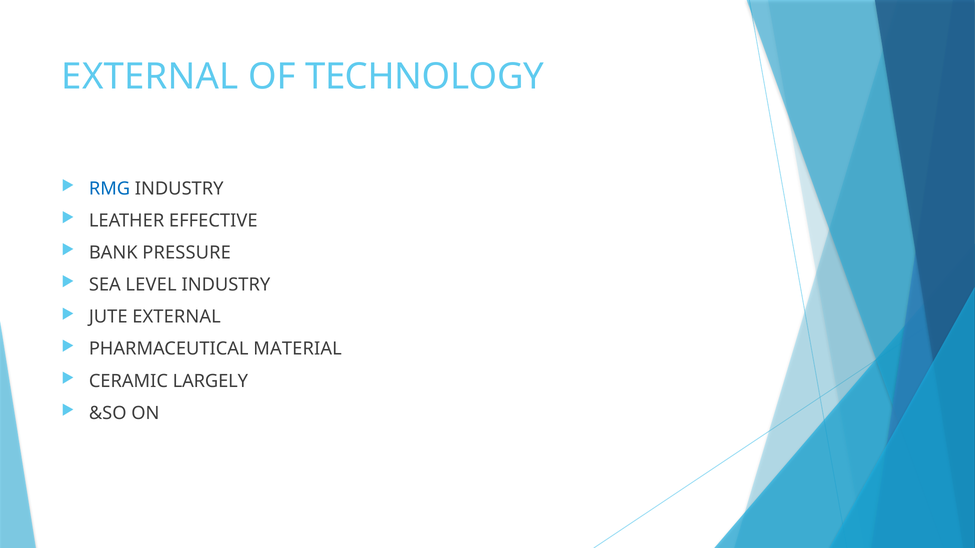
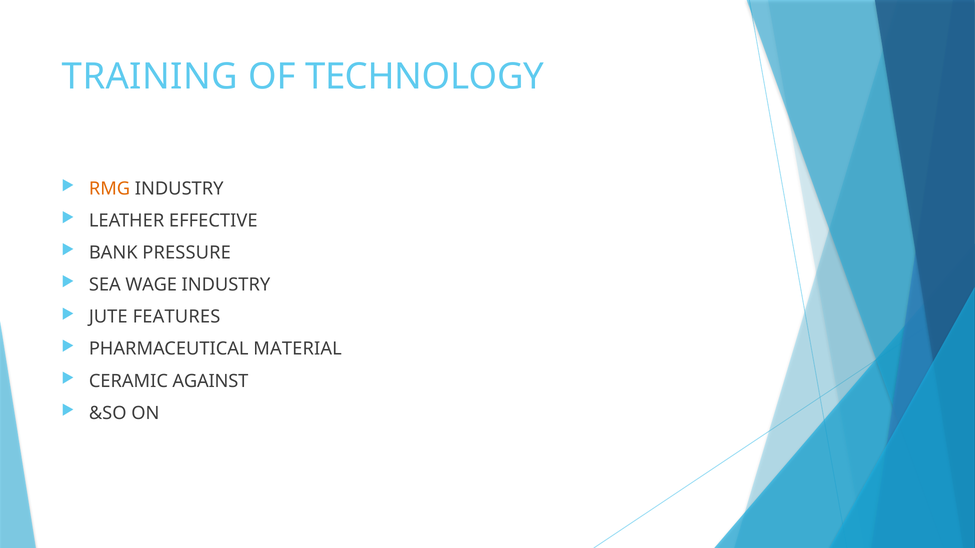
EXTERNAL: EXTERNAL -> TRAINING (150, 77)
RMG colour: blue -> orange (110, 189)
LEVEL: LEVEL -> WAGE (151, 285)
JUTE EXTERNAL: EXTERNAL -> FEATURES (176, 317)
LARGELY: LARGELY -> AGAINST (210, 381)
